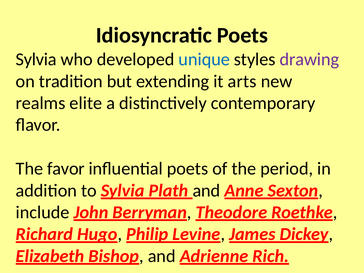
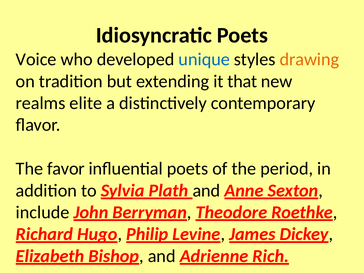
Sylvia: Sylvia -> Voice (36, 59)
drawing colour: purple -> orange (309, 59)
arts: arts -> that (242, 81)
